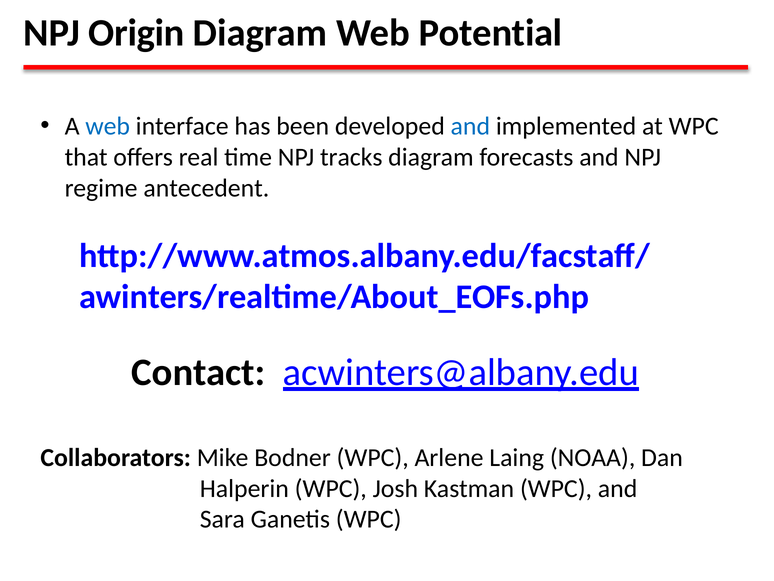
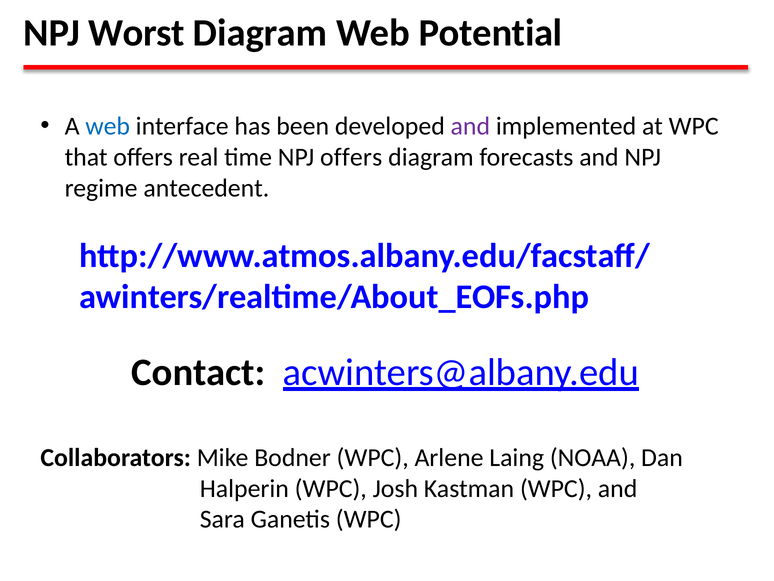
Origin: Origin -> Worst (136, 33)
and colour: blue -> purple (470, 126)
NPJ tracks: tracks -> offers (351, 157)
